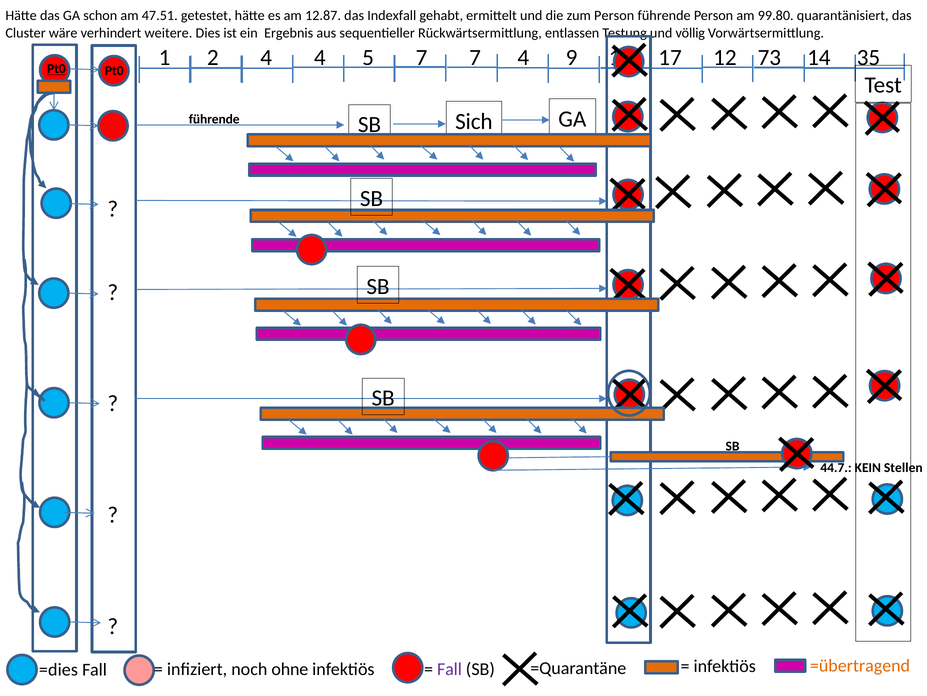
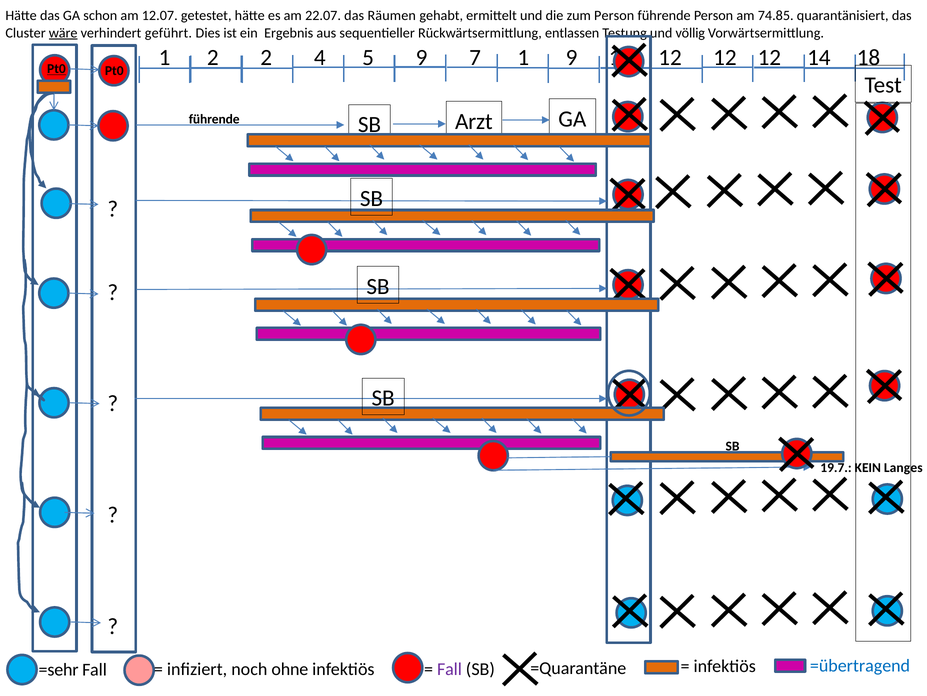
47.51: 47.51 -> 12.07 (160, 16)
12.87: 12.87 -> 22.07 (323, 16)
Indexfall: Indexfall -> Räumen (392, 16)
99.80: 99.80 -> 74.85 (776, 16)
wäre underline: none -> present (63, 33)
weitere: weitere -> geführt (168, 33)
2 4: 4 -> 2 (266, 57)
5 7: 7 -> 9 (421, 57)
7 4: 4 -> 1 (523, 57)
17: 17 -> 12 (670, 57)
73: 73 -> 12 (769, 57)
35: 35 -> 18 (868, 57)
Sich: Sich -> Arzt (474, 121)
44.7: 44.7 -> 19.7 (836, 467)
Stellen: Stellen -> Langes (903, 467)
=dies: =dies -> =sehr (59, 669)
=übertragend colour: orange -> blue (860, 665)
